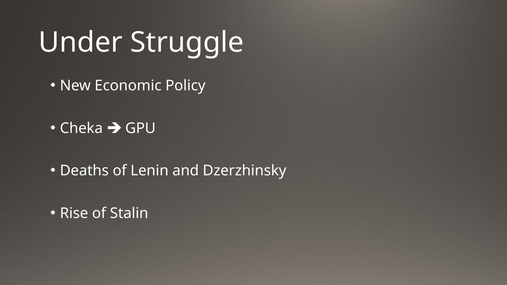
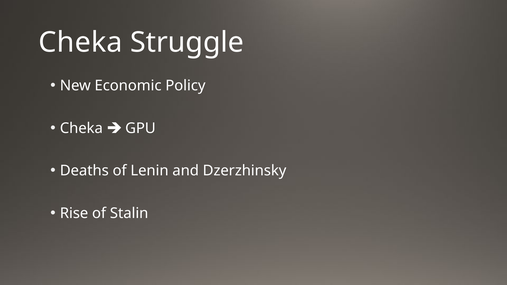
Under: Under -> Cheka (81, 43)
